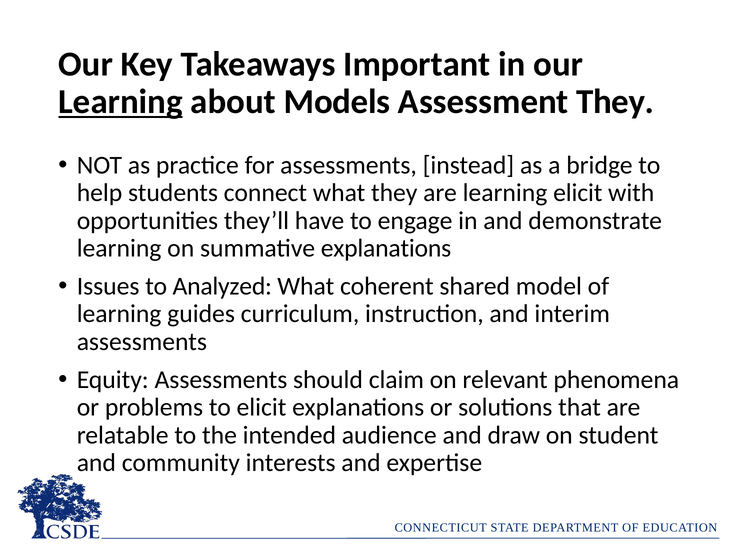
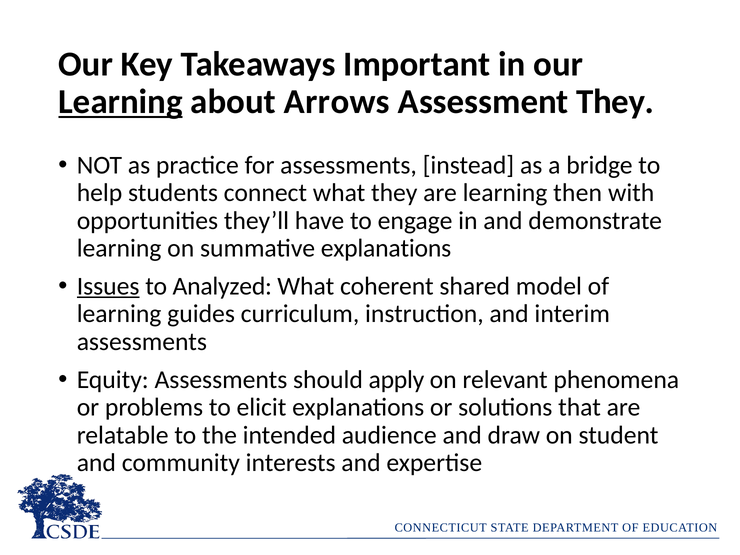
Models: Models -> Arrows (337, 102)
learning elicit: elicit -> then (578, 193)
Issues underline: none -> present (108, 286)
claim: claim -> apply (396, 380)
